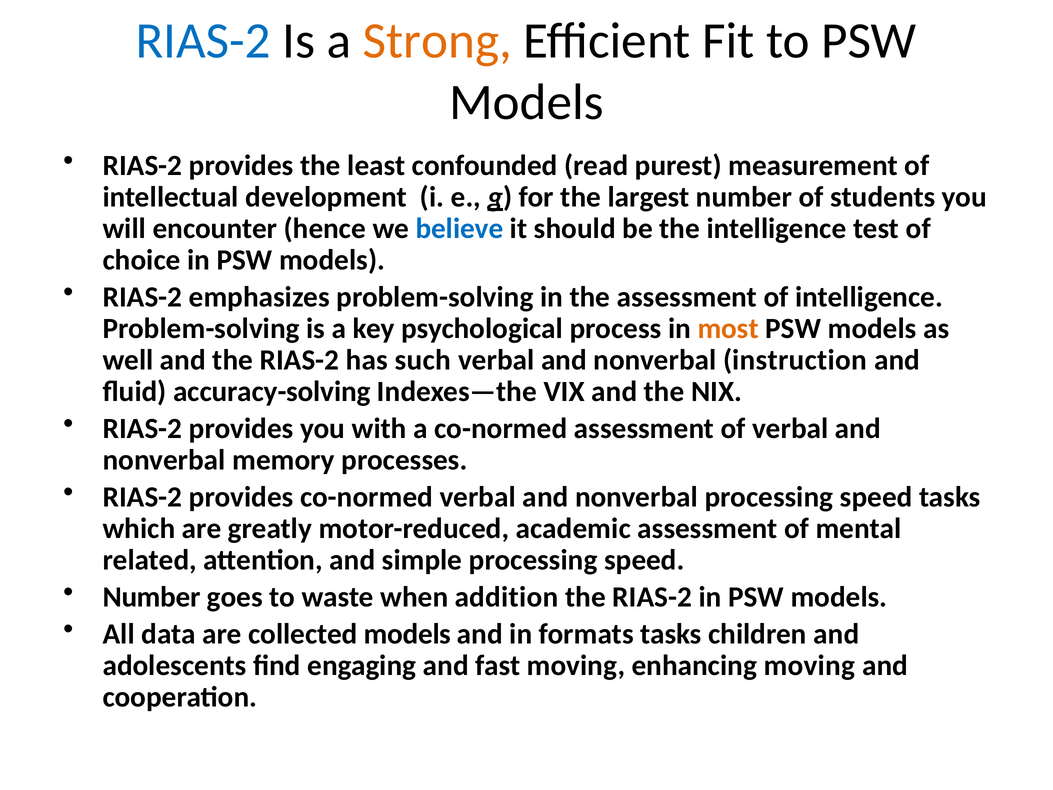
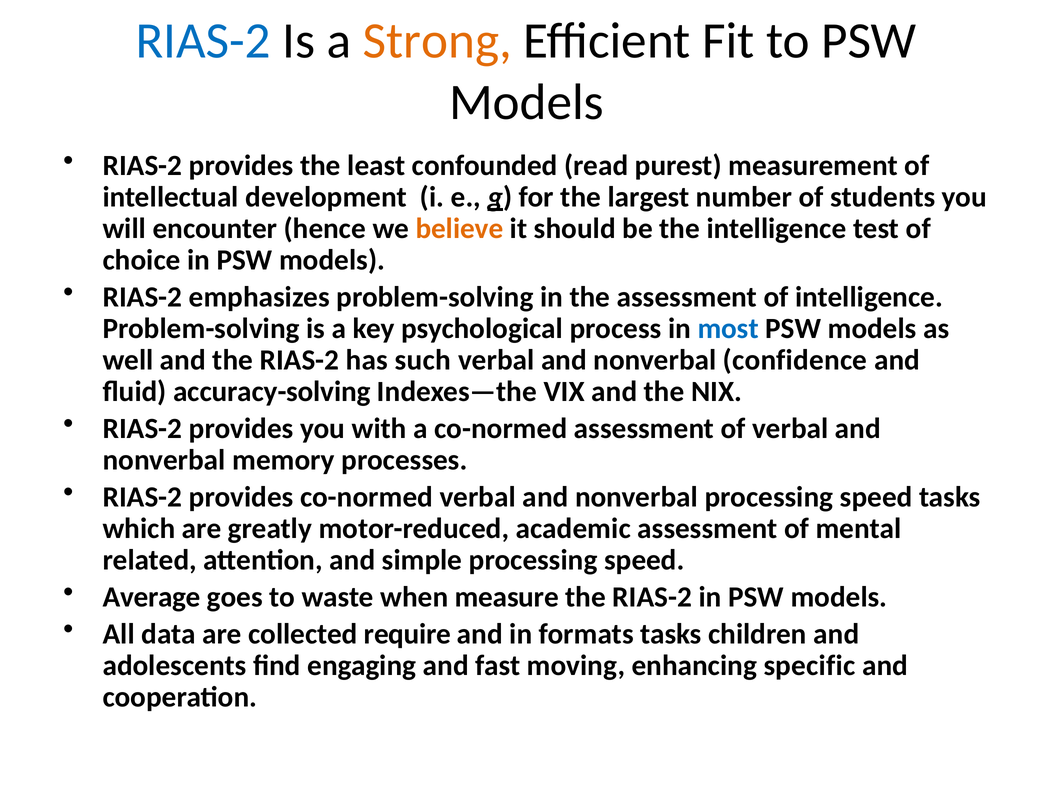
believe colour: blue -> orange (459, 228)
most colour: orange -> blue (728, 328)
instruction: instruction -> confidence (795, 360)
Number: Number -> Average (152, 597)
addition: addition -> measure (507, 597)
collected models: models -> require (407, 634)
enhancing moving: moving -> specific (809, 665)
